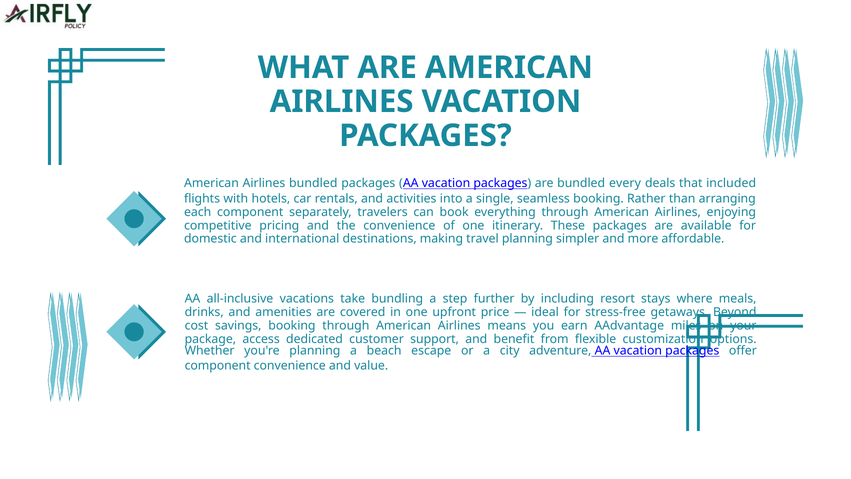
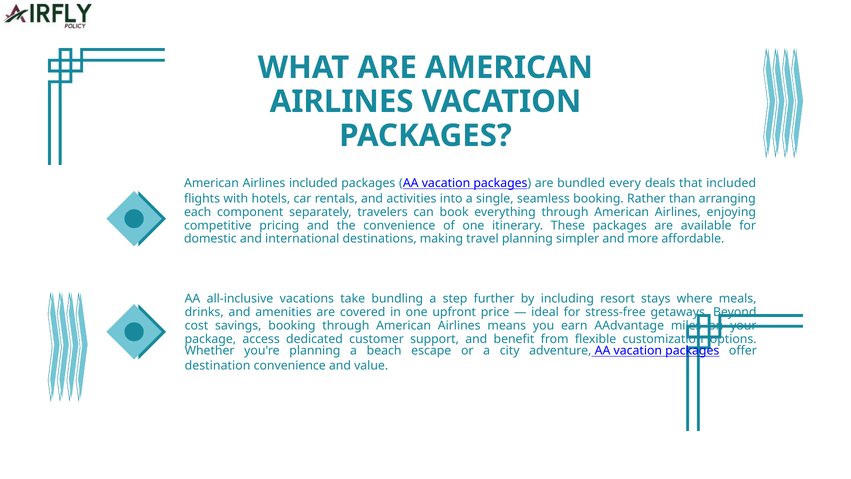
Airlines bundled: bundled -> included (313, 183)
component: component -> destination (218, 366)
